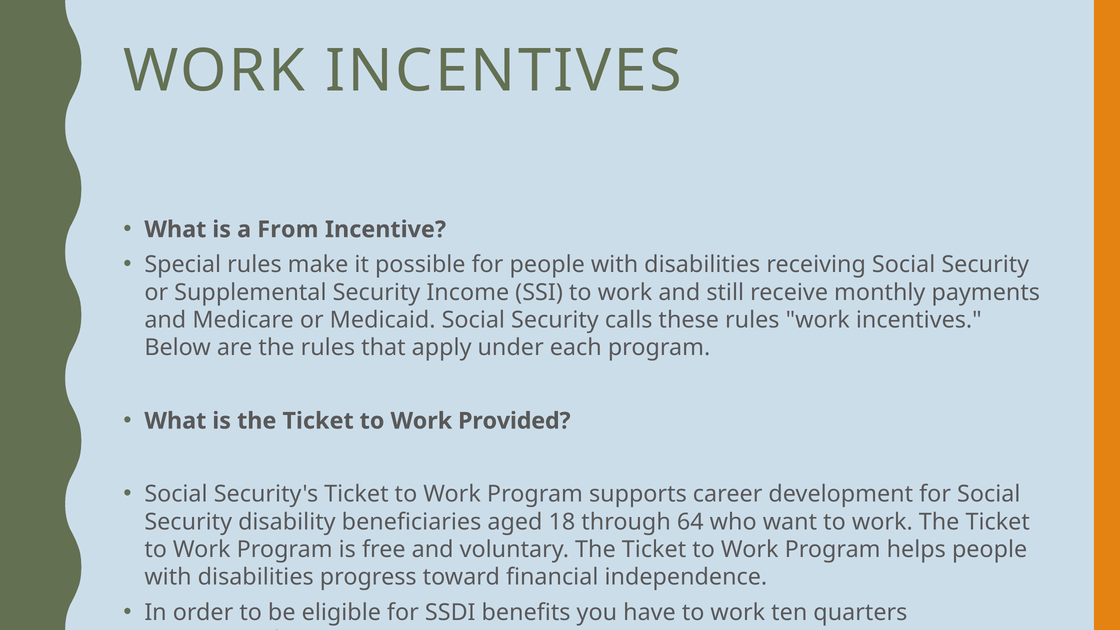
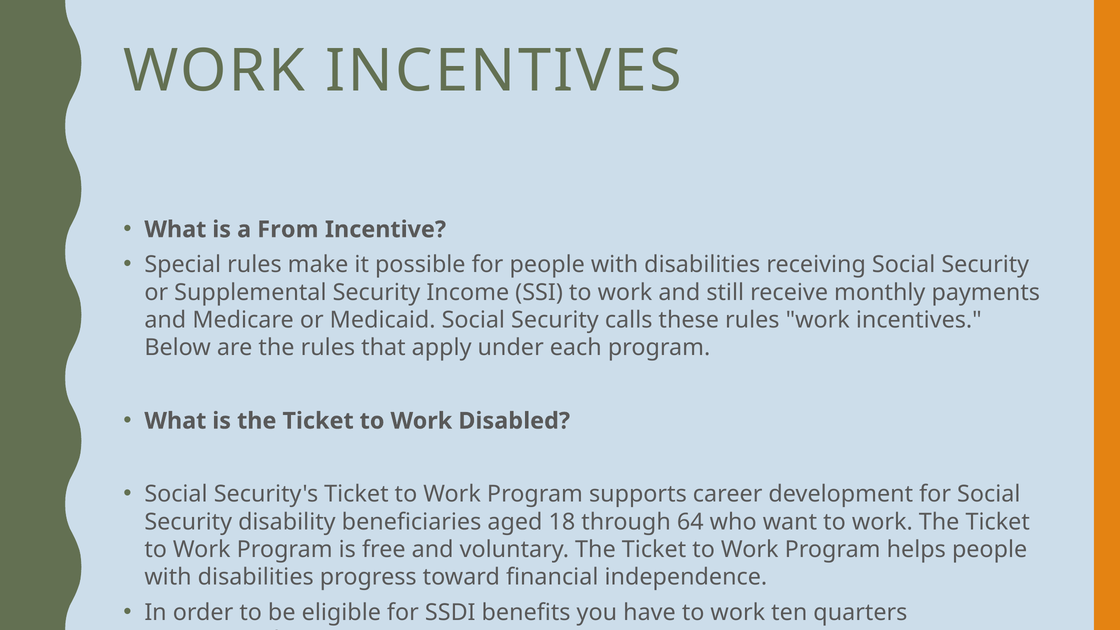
Provided: Provided -> Disabled (514, 421)
